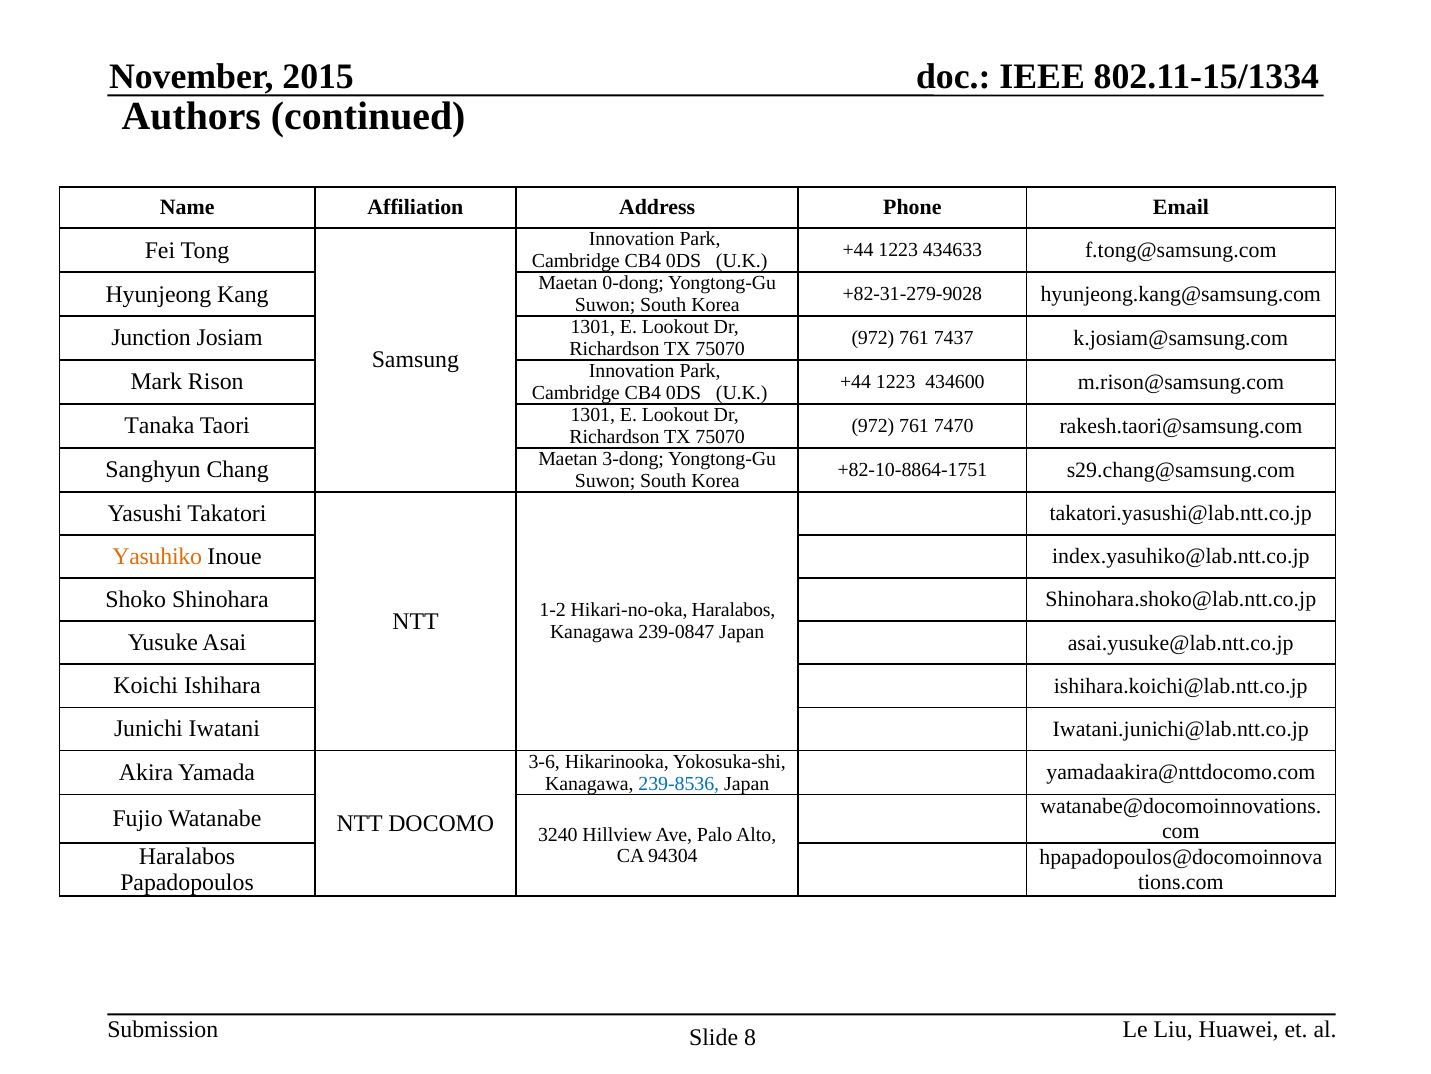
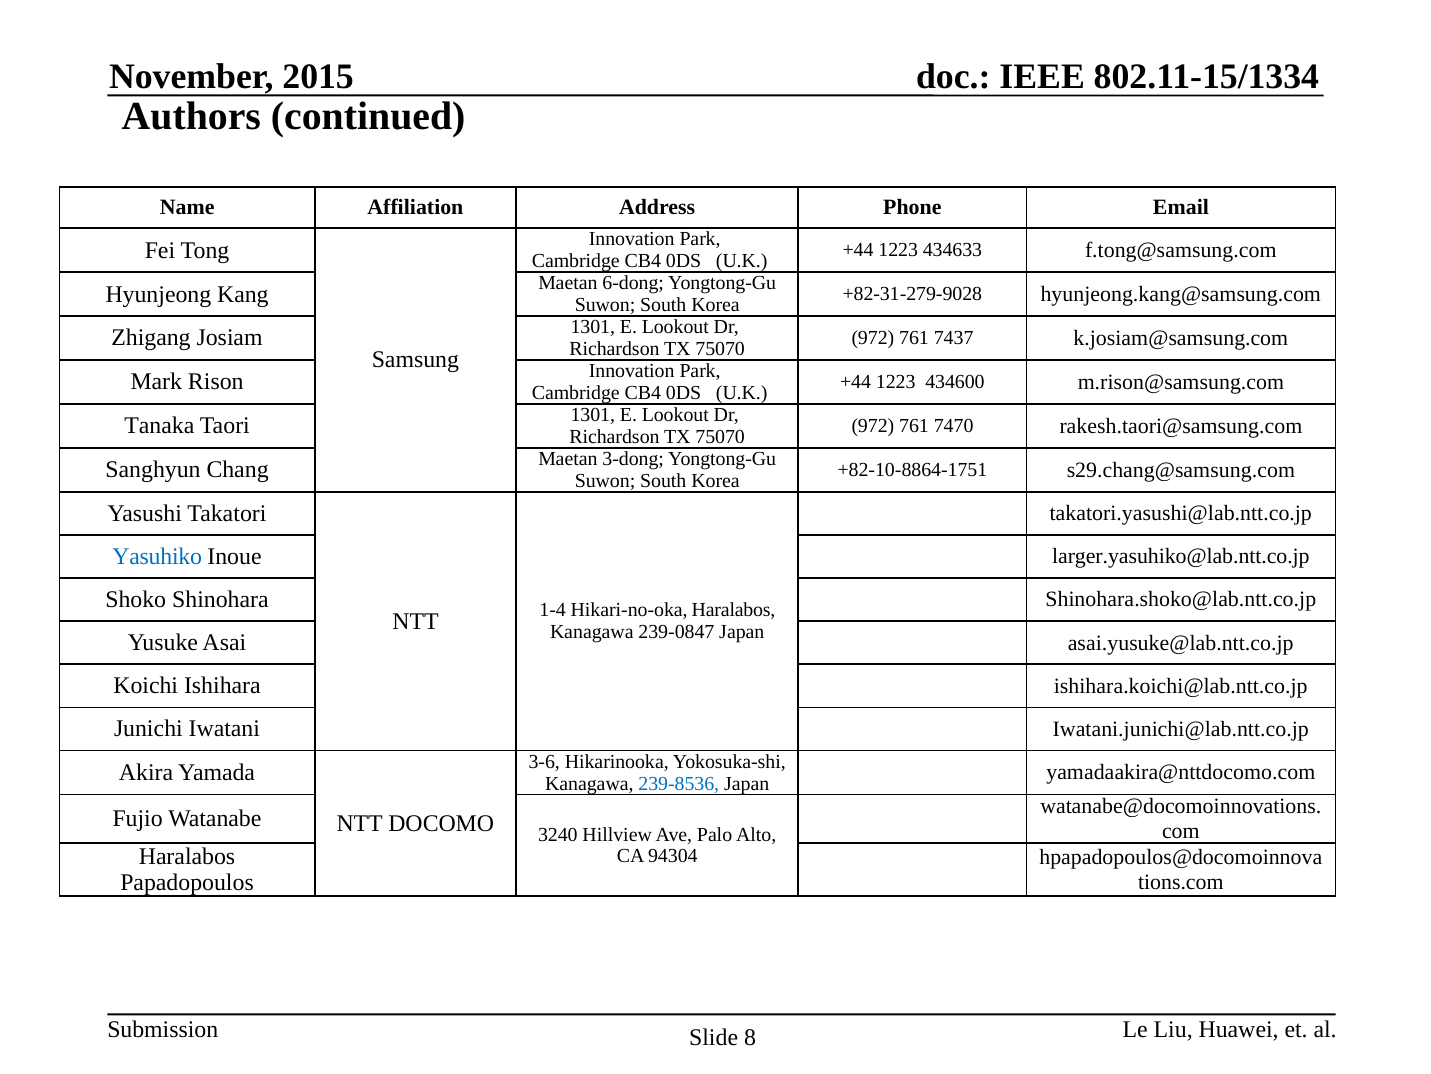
0-dong: 0-dong -> 6-dong (633, 283)
Junction: Junction -> Zhigang (151, 338)
Yasuhiko colour: orange -> blue (157, 556)
index.yasuhiko@lab.ntt.co.jp: index.yasuhiko@lab.ntt.co.jp -> larger.yasuhiko@lab.ntt.co.jp (1181, 556)
1-2: 1-2 -> 1-4 (553, 610)
